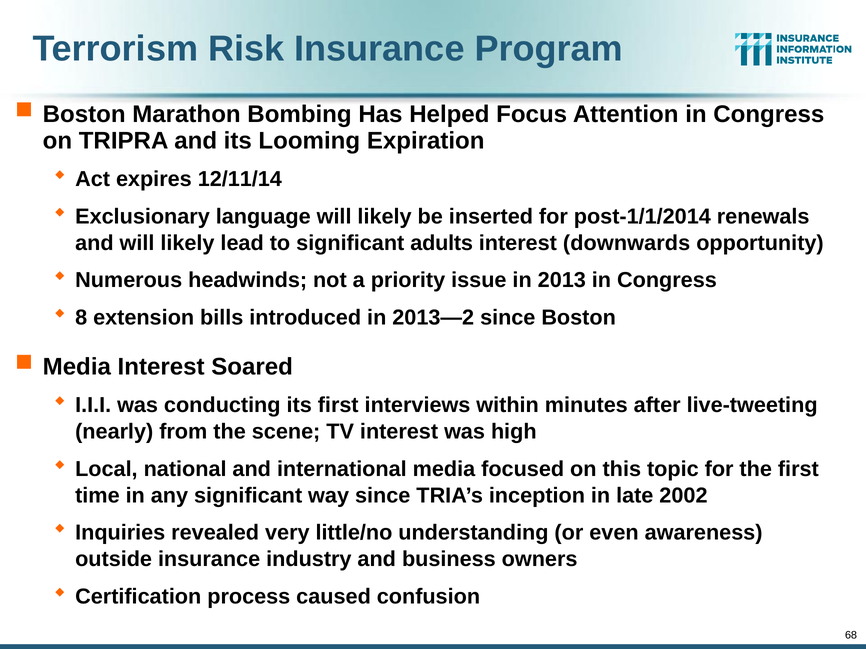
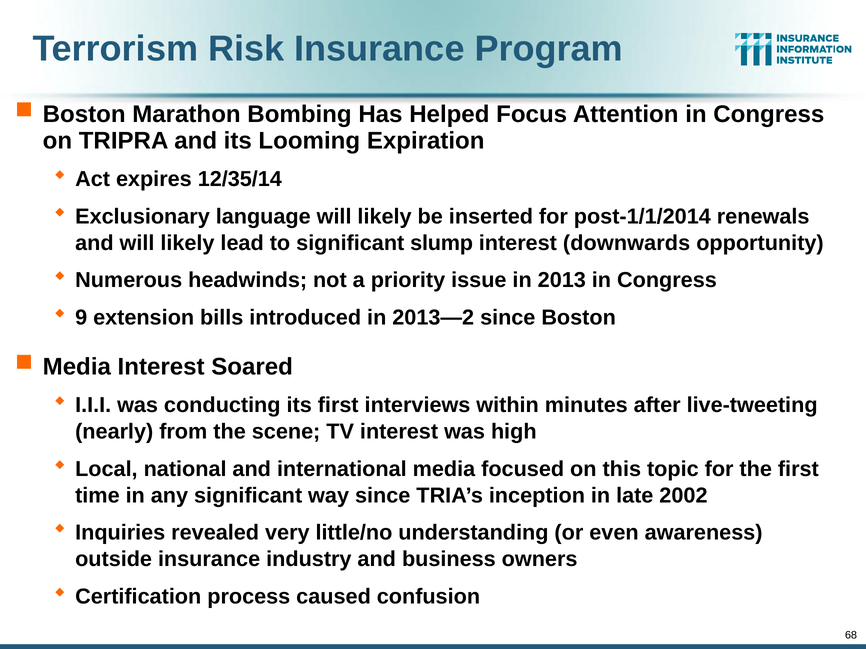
12/11/14: 12/11/14 -> 12/35/14 (240, 179)
adults: adults -> slump (442, 243)
8: 8 -> 9 (81, 318)
